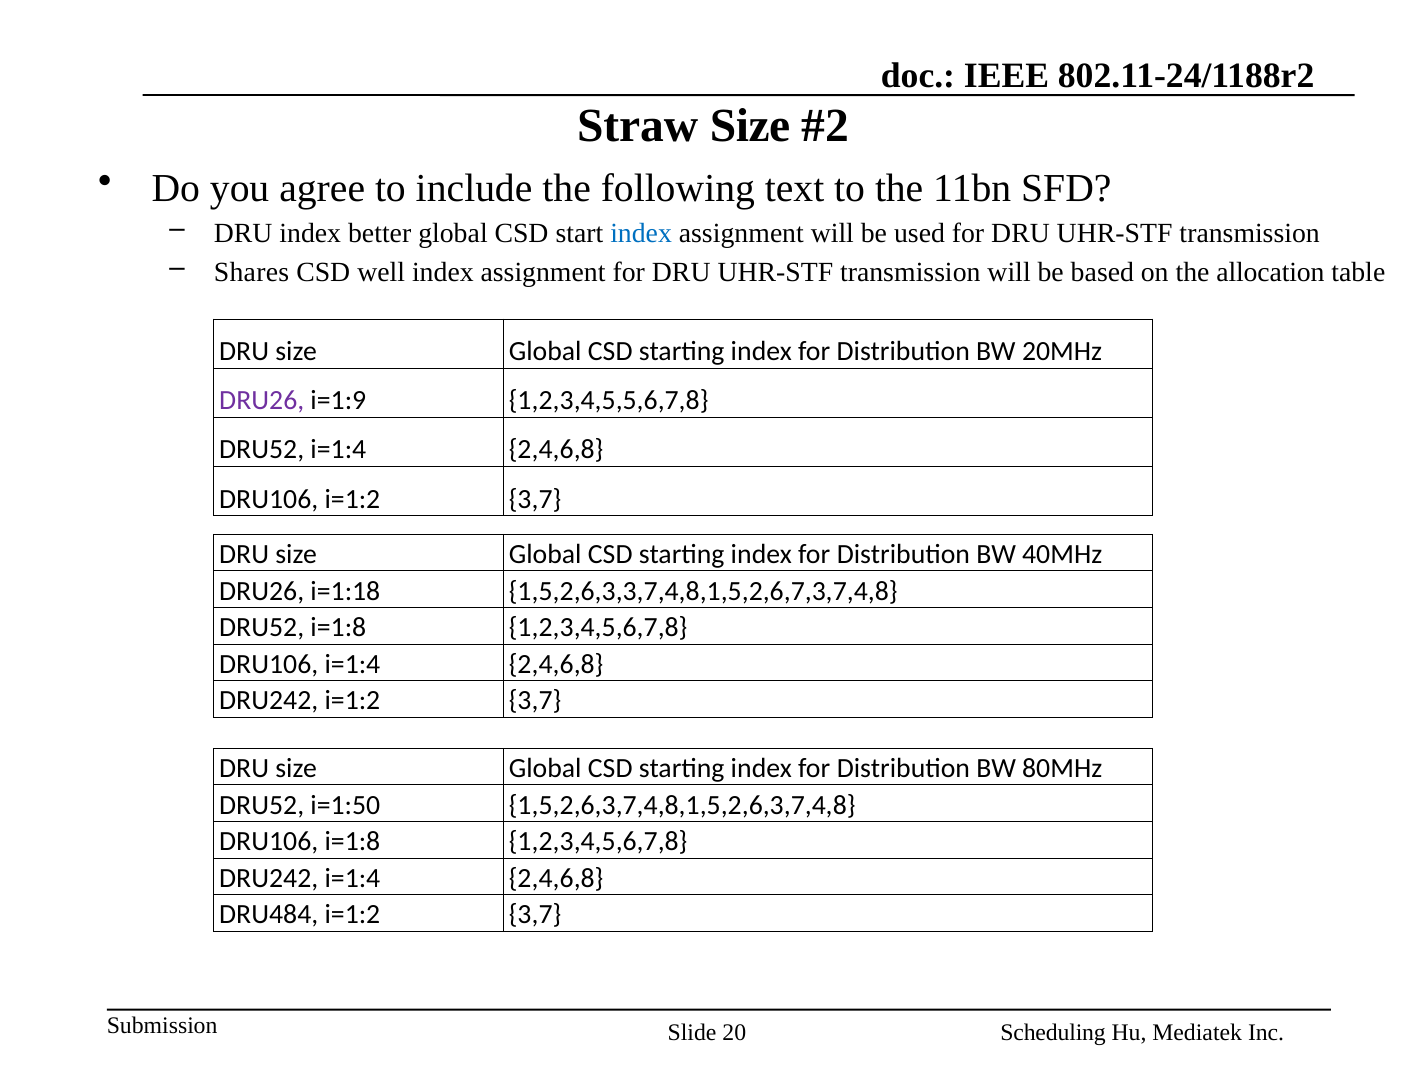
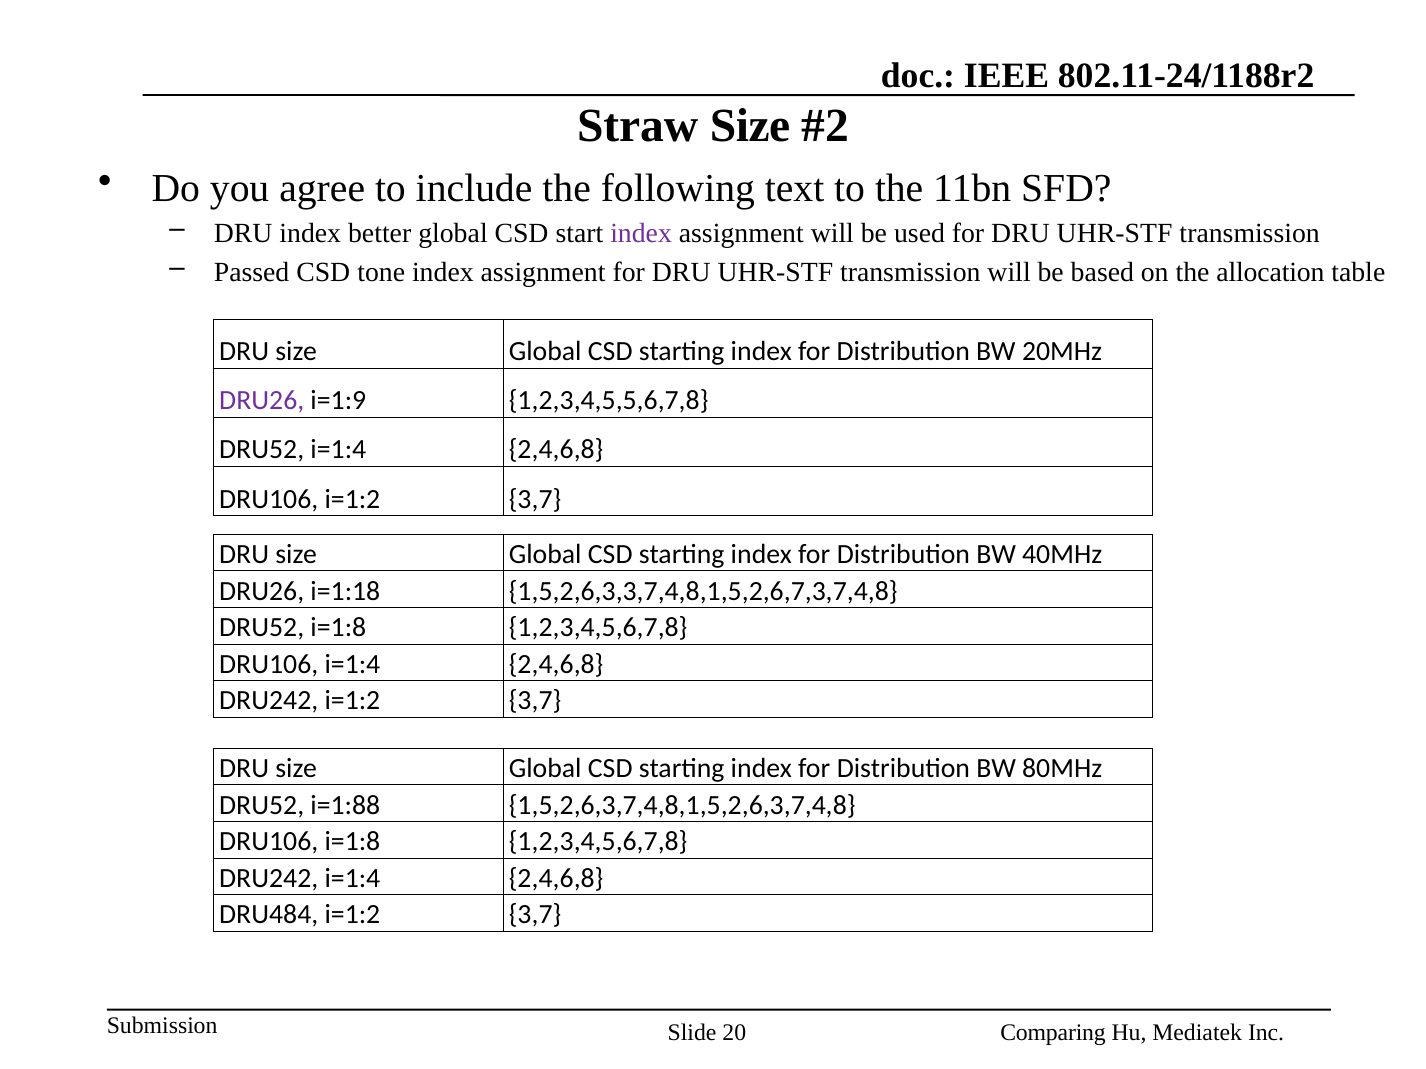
index colour: blue -> purple (641, 233)
Shares: Shares -> Passed (252, 272)
well: well -> tone (381, 272)
i=1:50: i=1:50 -> i=1:88 (345, 805)
Scheduling: Scheduling -> Comparing (1053, 1033)
